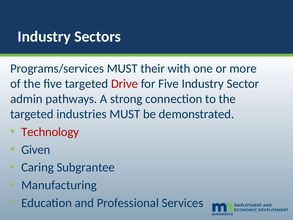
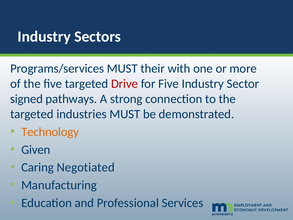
admin: admin -> signed (27, 99)
Technology colour: red -> orange (50, 132)
Subgrantee: Subgrantee -> Negotiated (86, 167)
